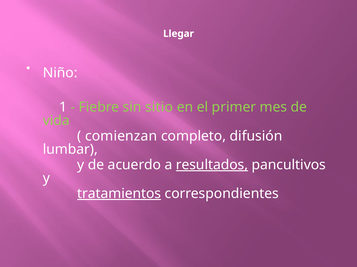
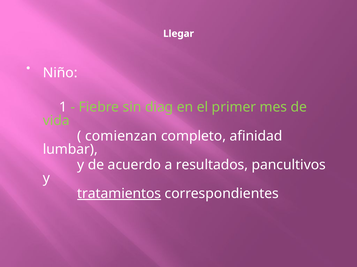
sitio: sitio -> diag (159, 107)
difusión: difusión -> afinidad (256, 136)
resultados underline: present -> none (212, 165)
